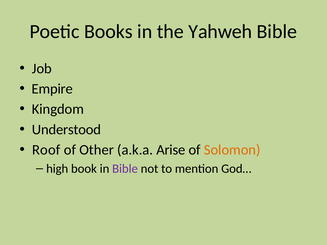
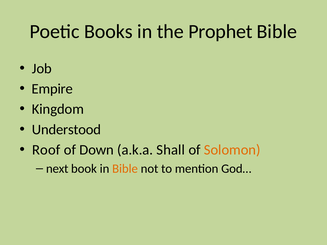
Yahweh: Yahweh -> Prophet (220, 32)
Other: Other -> Down (97, 150)
Arise: Arise -> Shall (171, 150)
high: high -> next (57, 169)
Bible colour: purple -> orange (125, 169)
